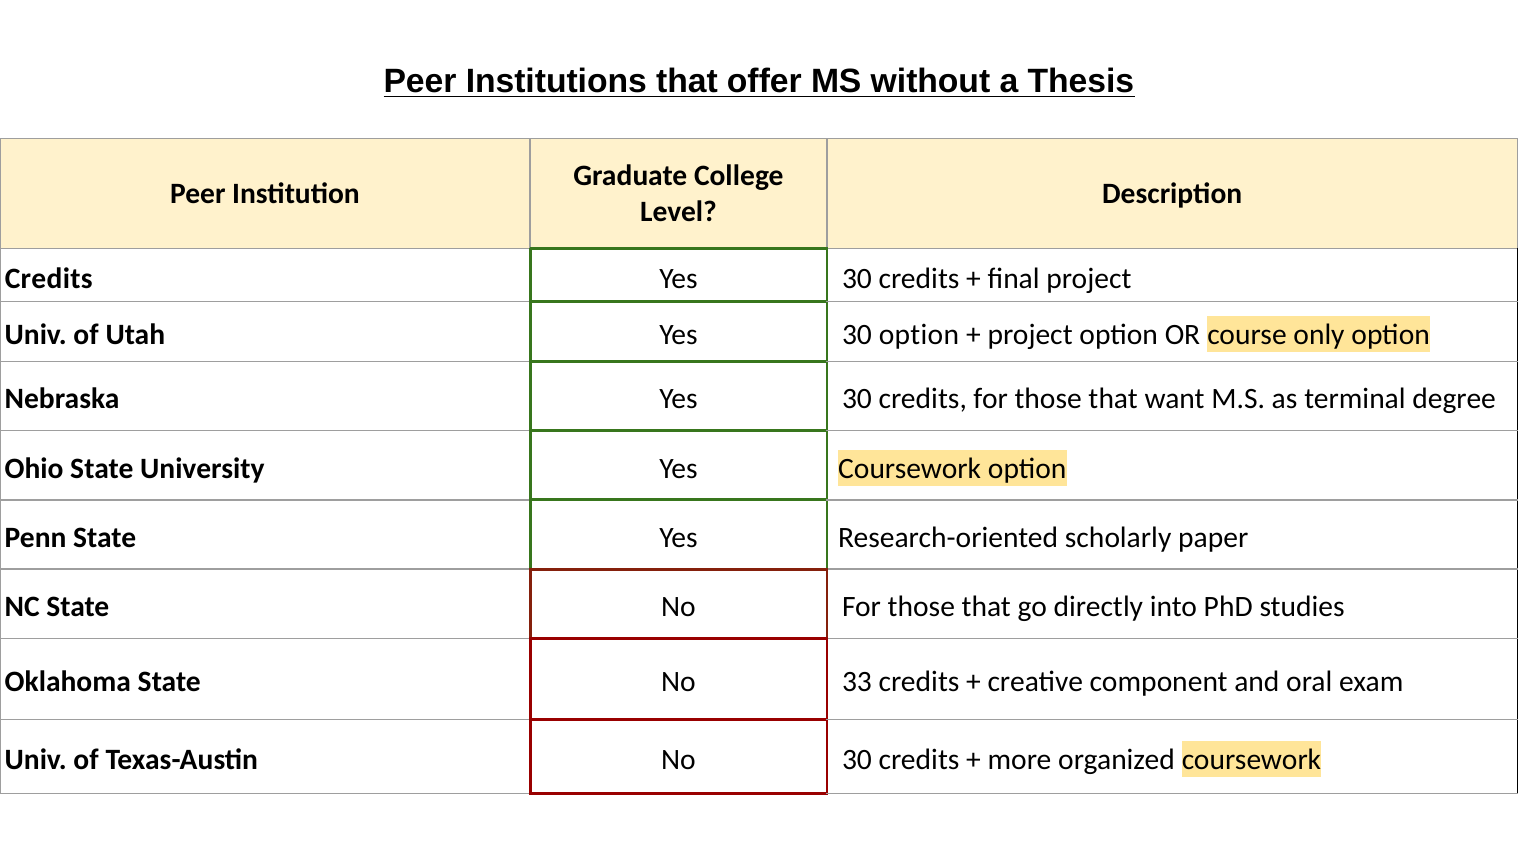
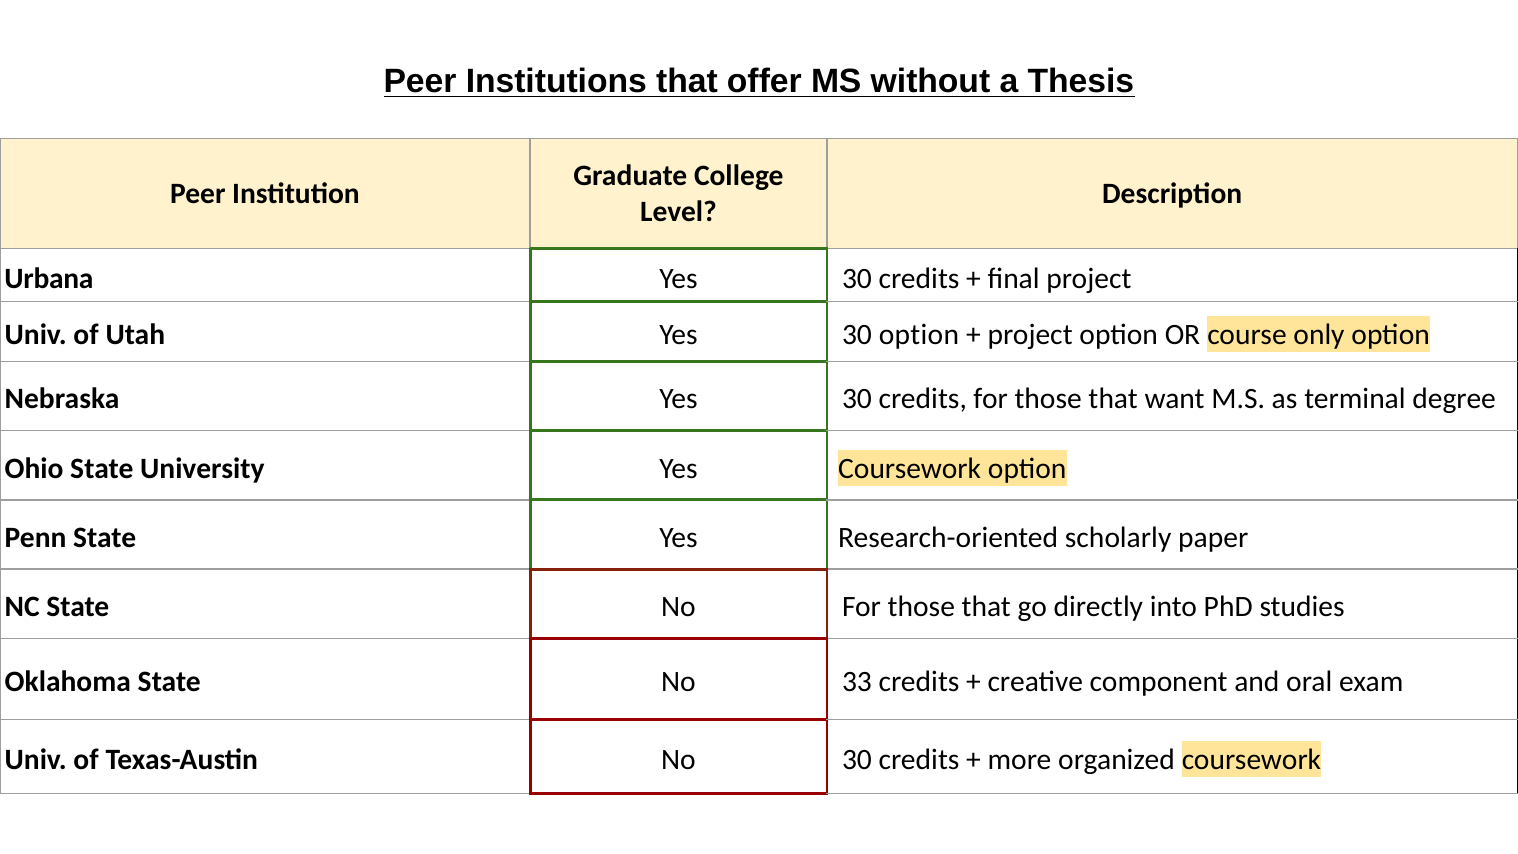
Credits: Credits -> Urbana (49, 278)
